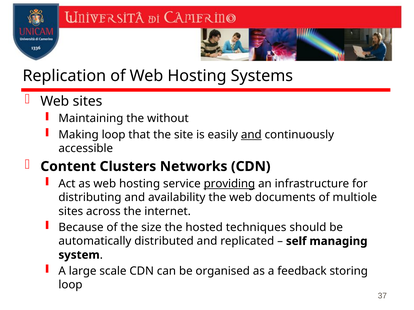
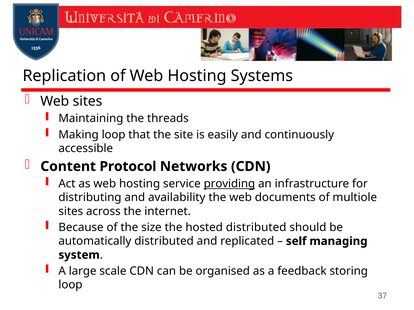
without: without -> threads (168, 119)
and underline: present -> none (251, 135)
Clusters: Clusters -> Protocol (128, 167)
hosted techniques: techniques -> distributed (256, 228)
